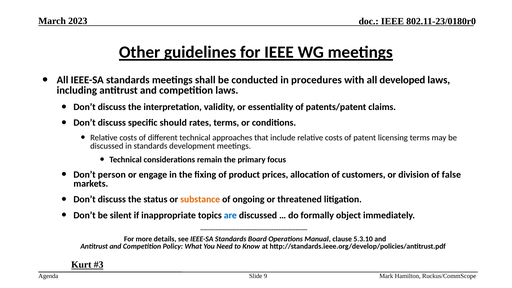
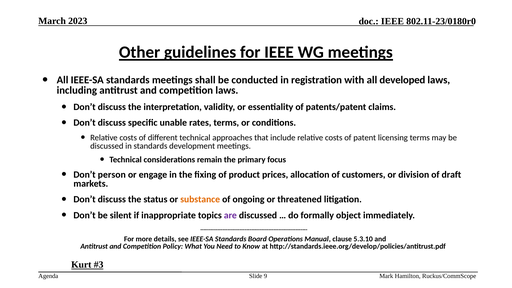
procedures: procedures -> registration (317, 80)
should: should -> unable (173, 123)
false: false -> draft (451, 174)
are colour: blue -> purple (230, 215)
